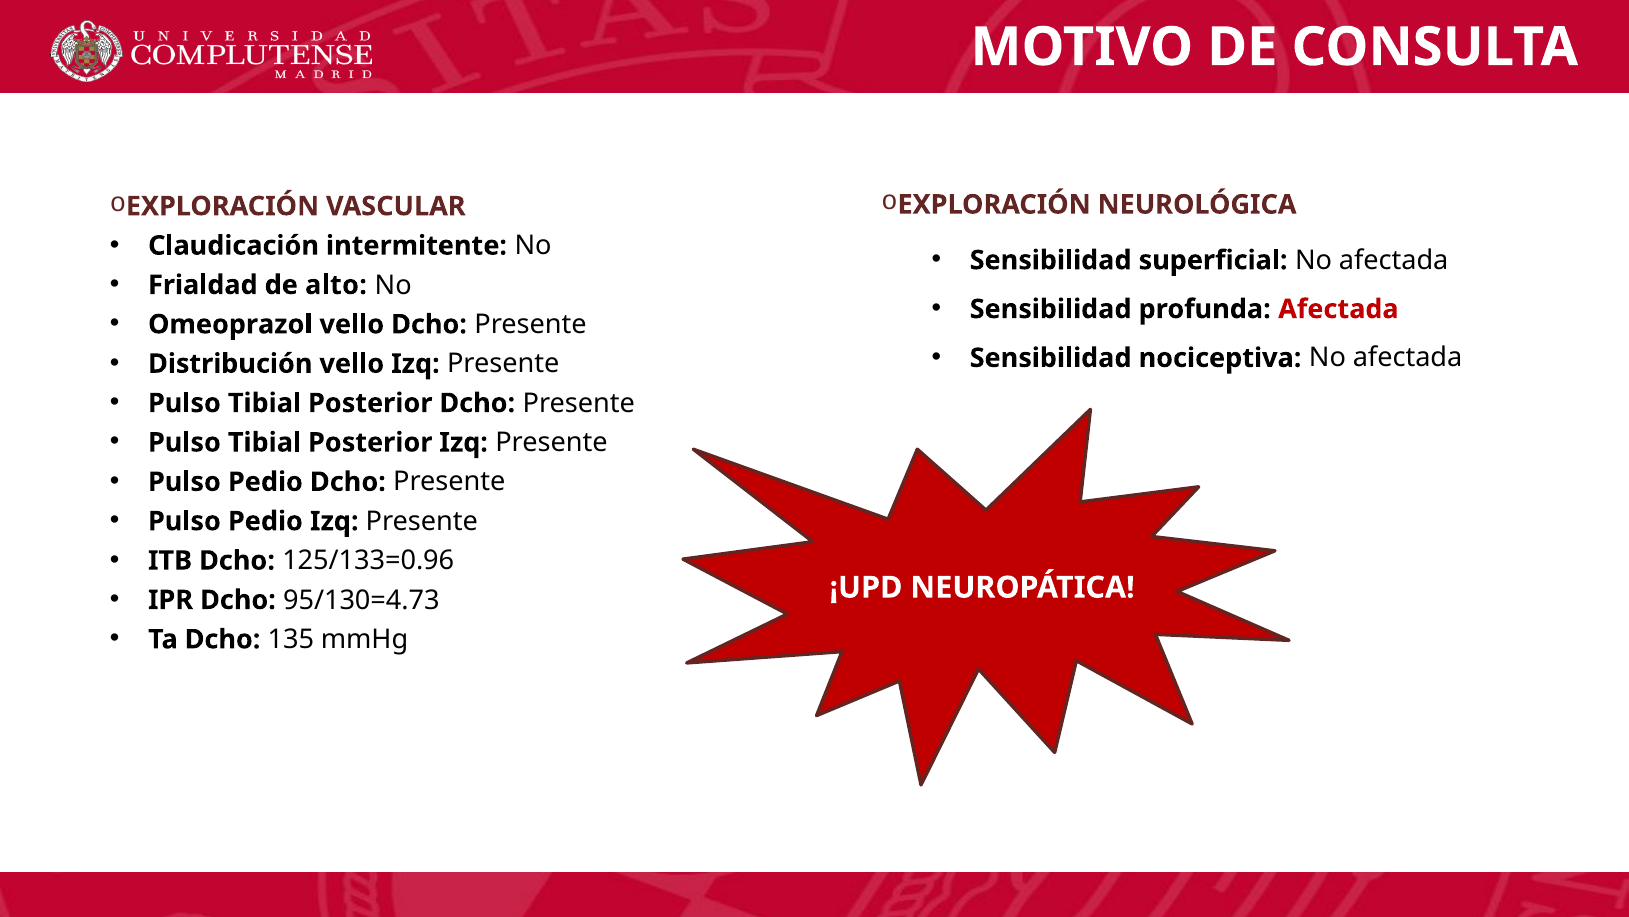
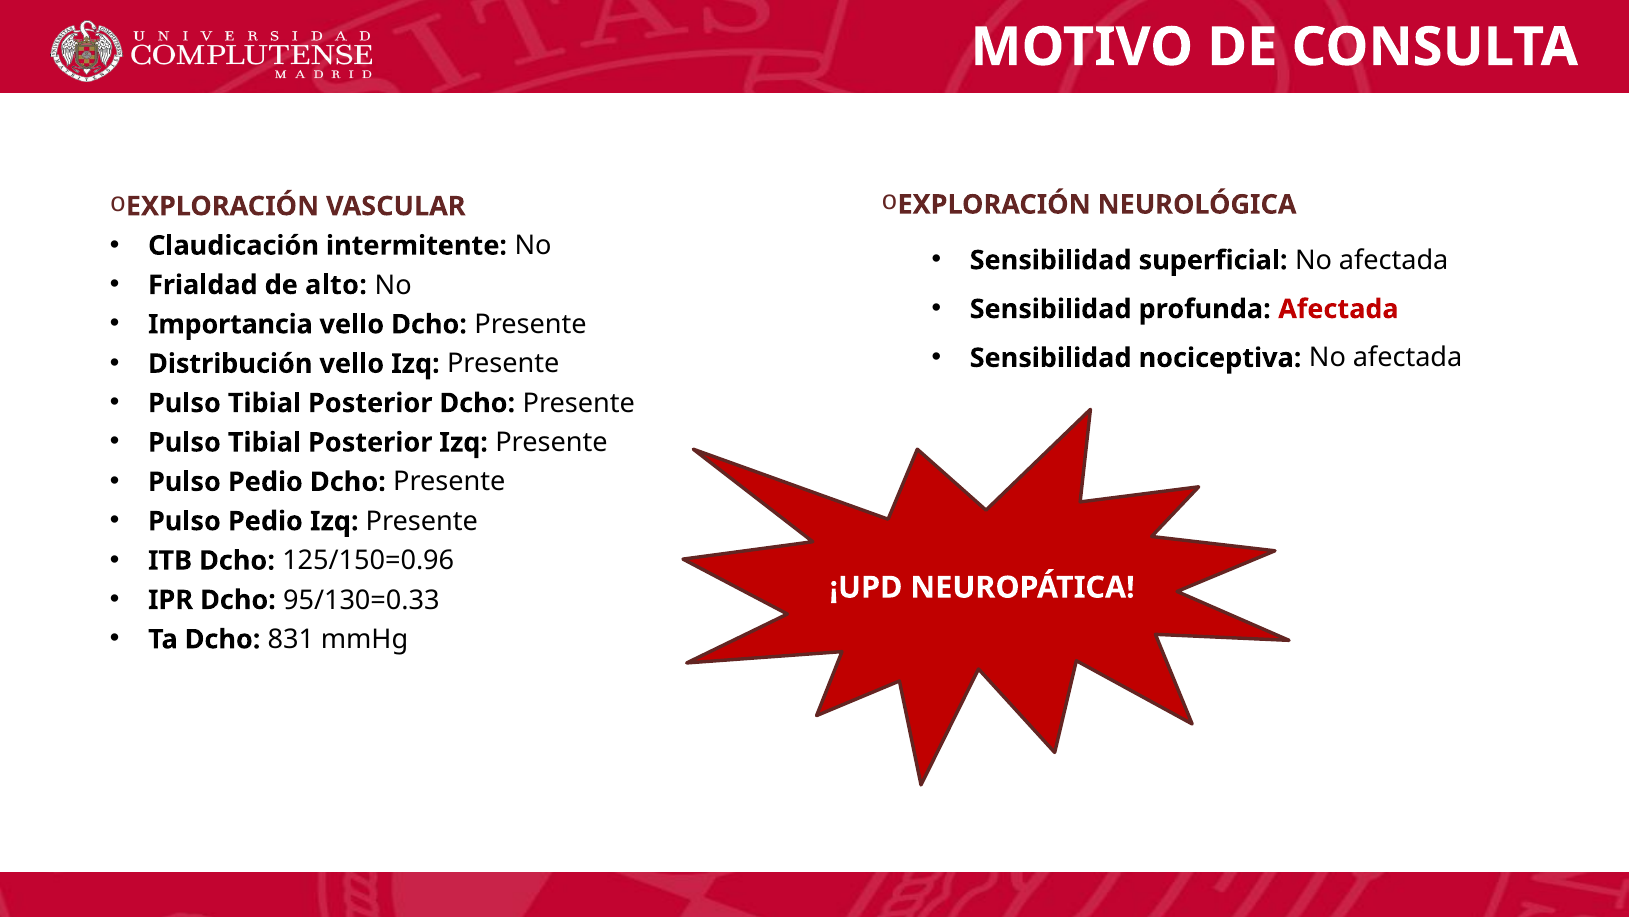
Omeoprazol: Omeoprazol -> Importancia (230, 324)
125/133=0.96: 125/133=0.96 -> 125/150=0.96 (368, 560)
95/130=4.73: 95/130=4.73 -> 95/130=0.33 (361, 600)
135: 135 -> 831 (291, 639)
